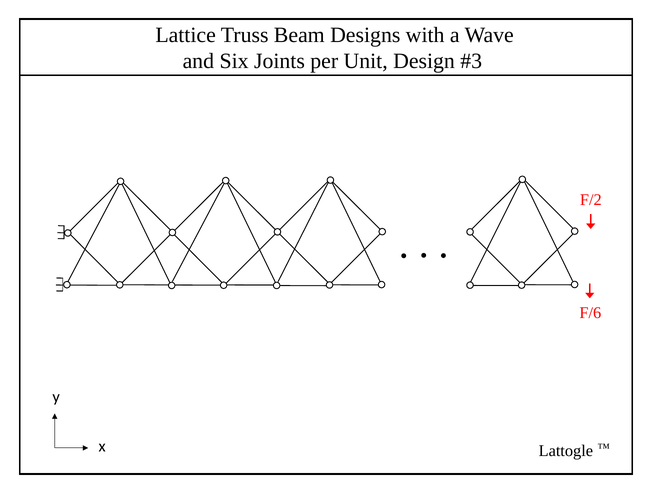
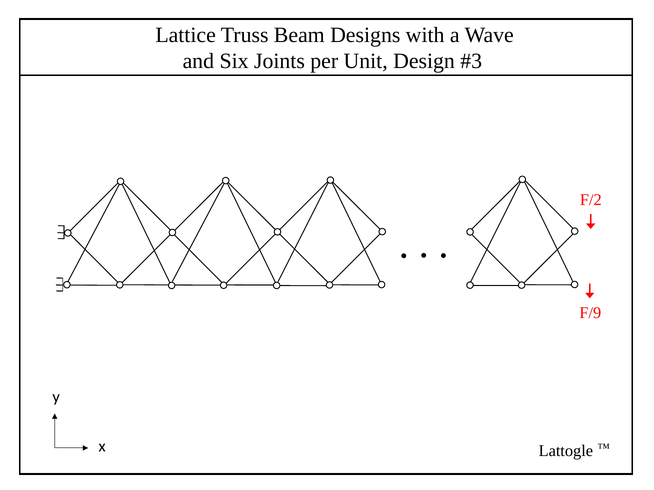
F/6: F/6 -> F/9 (590, 313)
